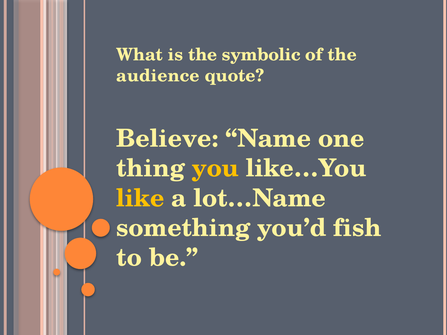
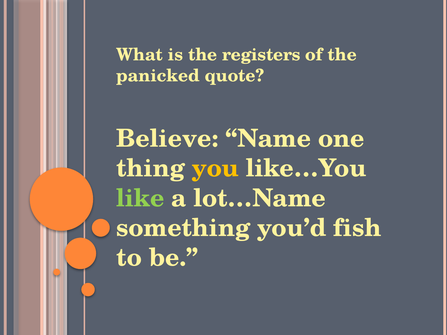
symbolic: symbolic -> registers (261, 55)
audience: audience -> panicked (158, 76)
like colour: yellow -> light green (140, 198)
